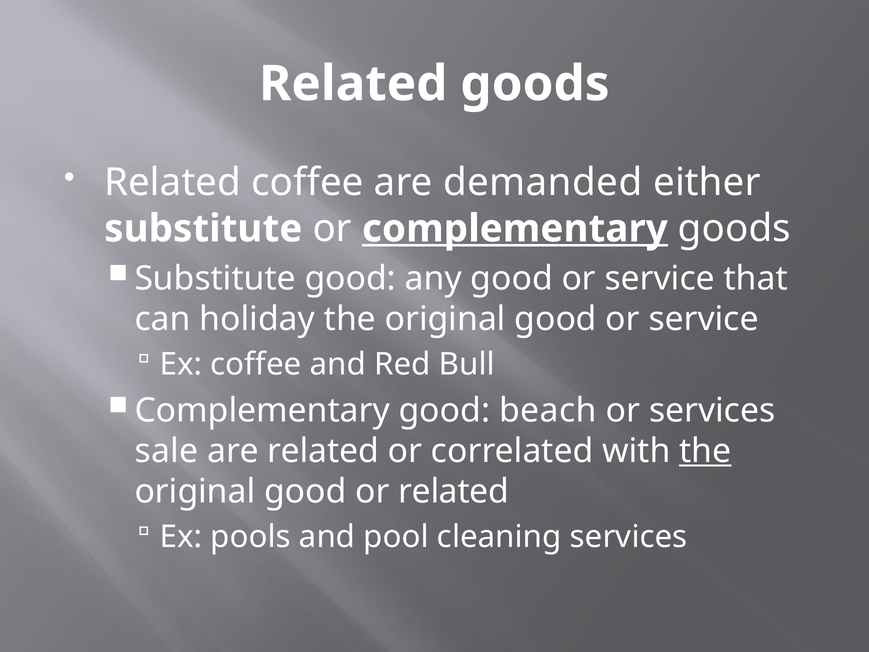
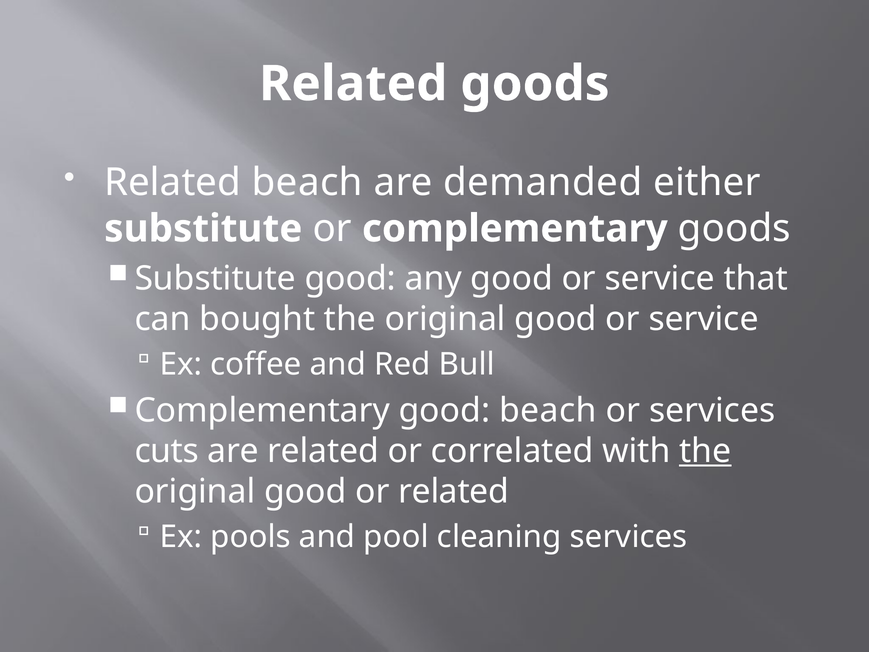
Related coffee: coffee -> beach (307, 182)
complementary underline: present -> none (515, 229)
holiday: holiday -> bought (257, 319)
sale: sale -> cuts (167, 451)
